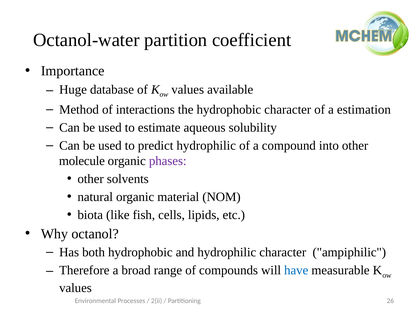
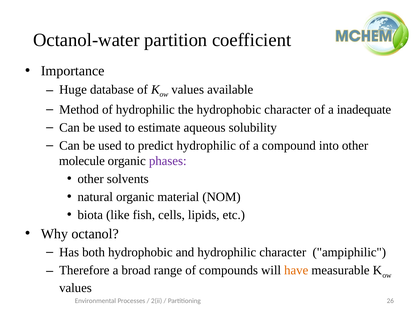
of interactions: interactions -> hydrophilic (145, 109)
estimation: estimation -> inadequate (364, 109)
have colour: blue -> orange (296, 270)
